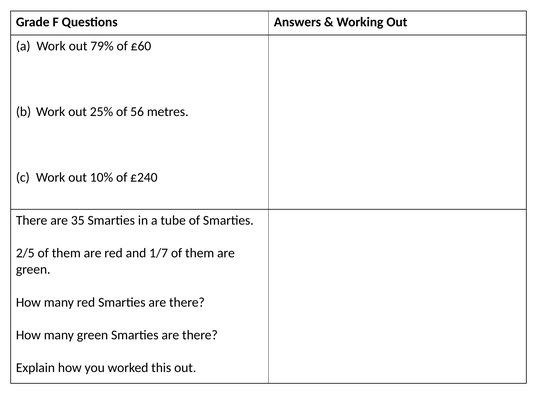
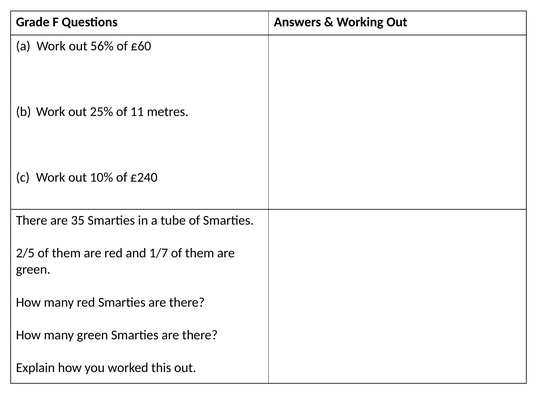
79%: 79% -> 56% (102, 46)
56: 56 -> 11 (137, 112)
